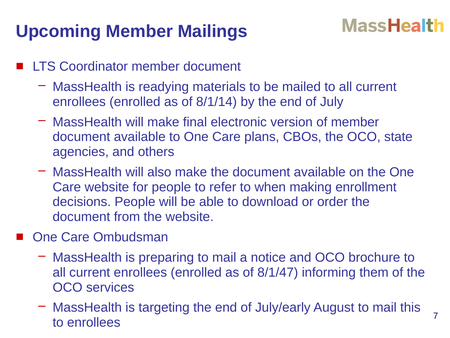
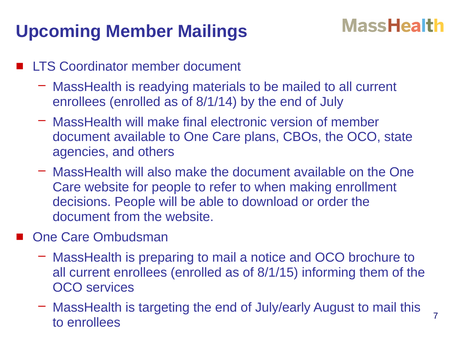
8/1/47: 8/1/47 -> 8/1/15 (278, 272)
